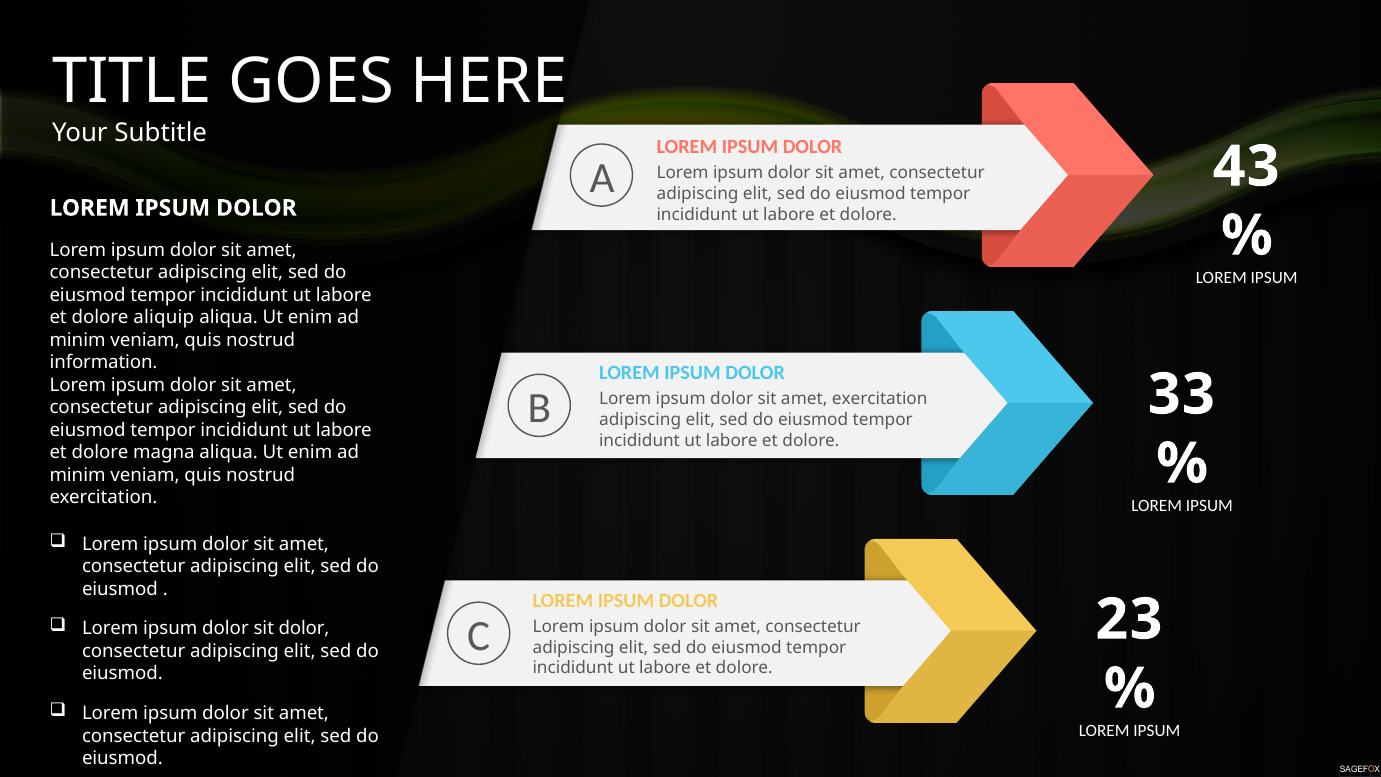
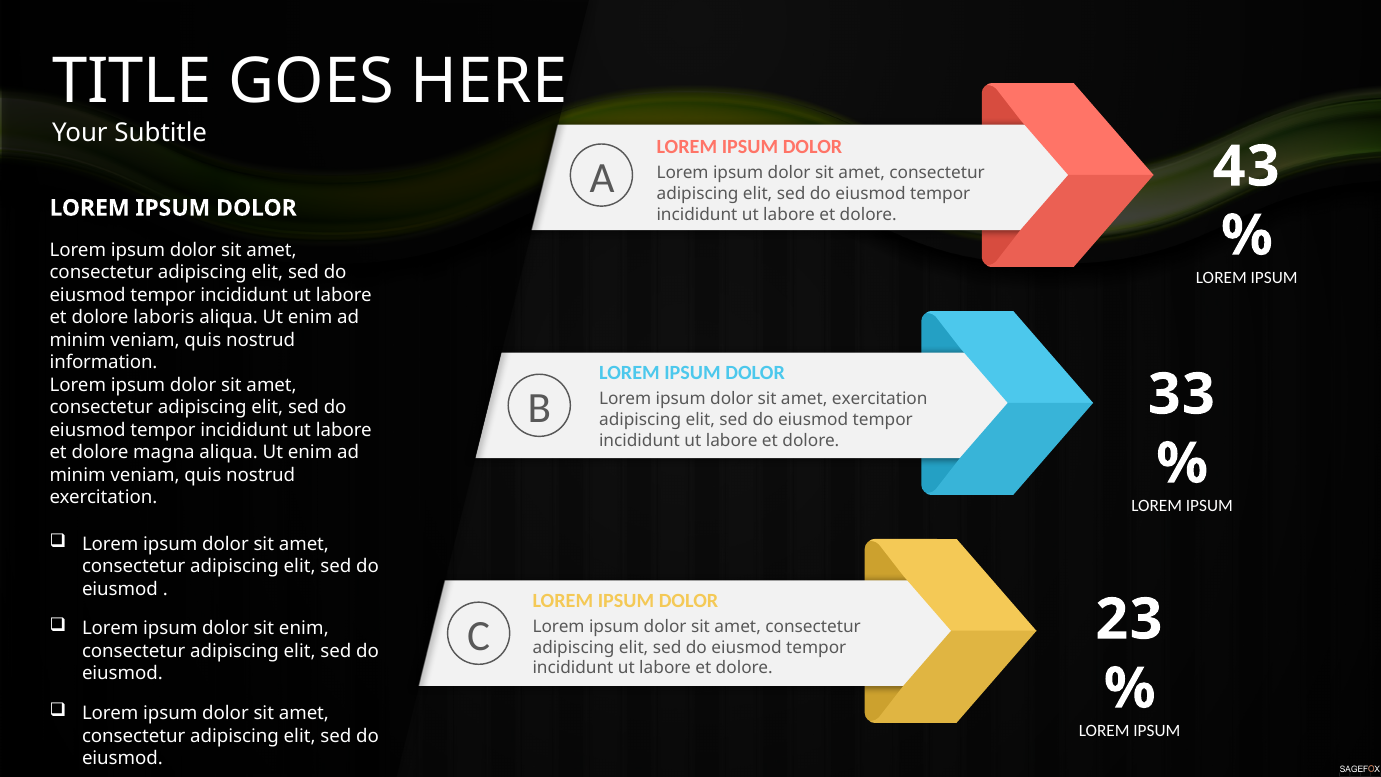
aliquip: aliquip -> laboris (164, 317)
sit dolor: dolor -> enim (304, 629)
